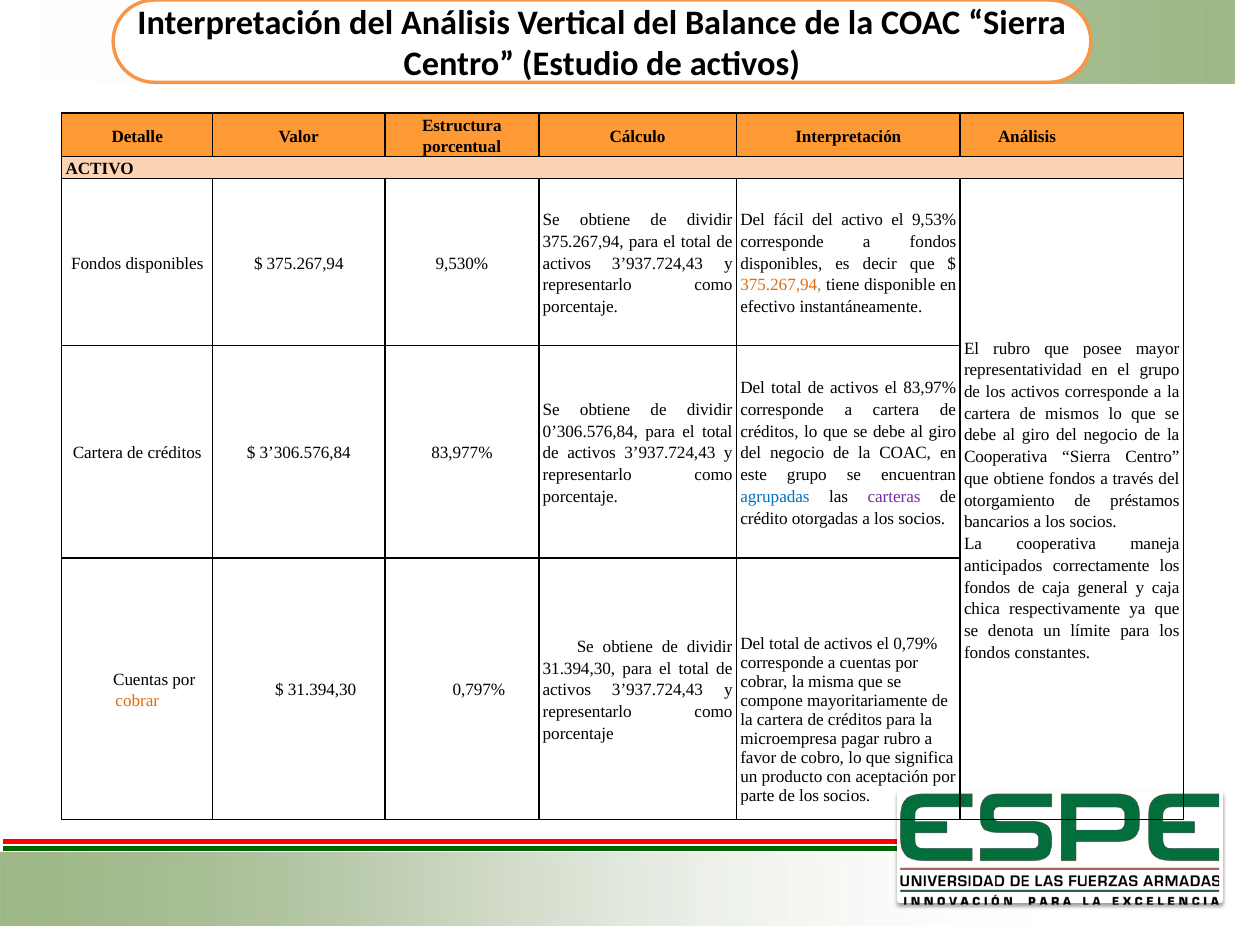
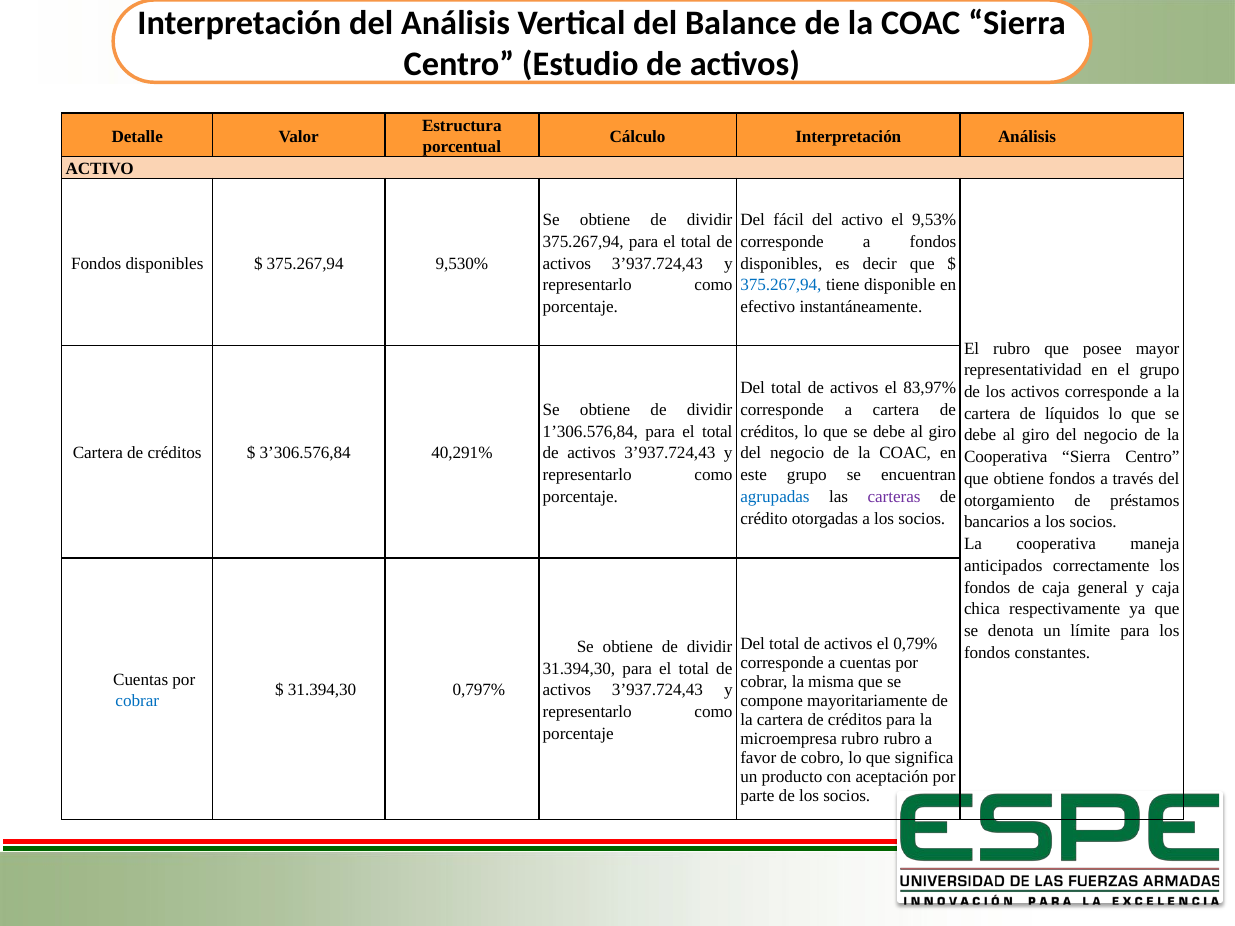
375.267,94 colour: orange -> blue (781, 285)
mismos: mismos -> líquidos (1072, 414)
0’306.576,84: 0’306.576,84 -> 1’306.576,84 (590, 432)
83,977%: 83,977% -> 40,291% (462, 453)
cobrar colour: orange -> blue (137, 701)
microempresa pagar: pagar -> rubro (860, 739)
